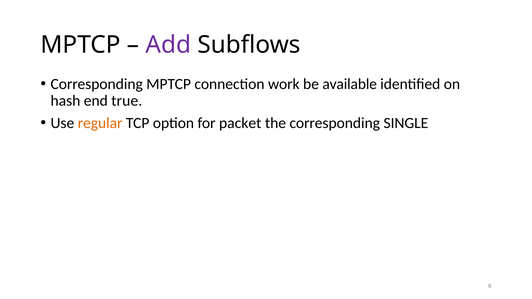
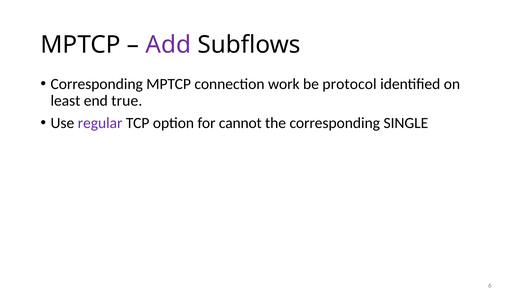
available: available -> protocol (350, 84)
hash: hash -> least (65, 101)
regular colour: orange -> purple (100, 123)
packet: packet -> cannot (240, 123)
